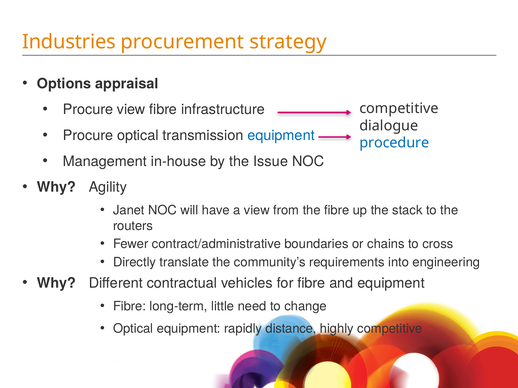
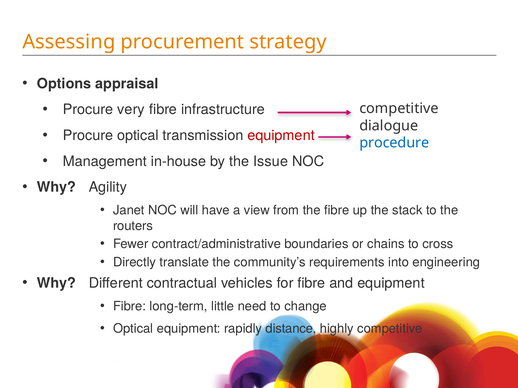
Industries: Industries -> Assessing (69, 42)
Procure view: view -> very (131, 110)
equipment colour: blue -> red (281, 136)
